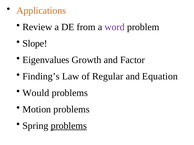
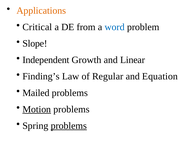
Review: Review -> Critical (37, 27)
word colour: purple -> blue (115, 27)
Eigenvalues: Eigenvalues -> Independent (46, 60)
Factor: Factor -> Linear (133, 60)
Would: Would -> Mailed (36, 93)
Motion underline: none -> present (37, 110)
